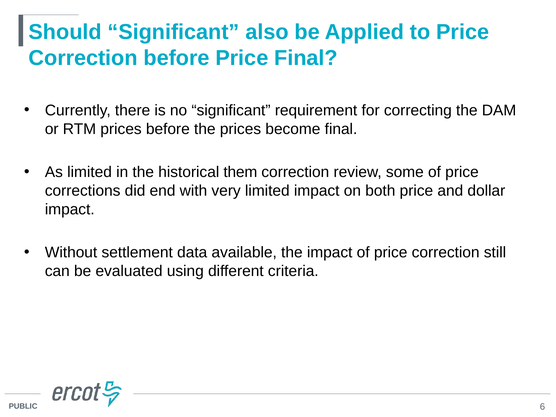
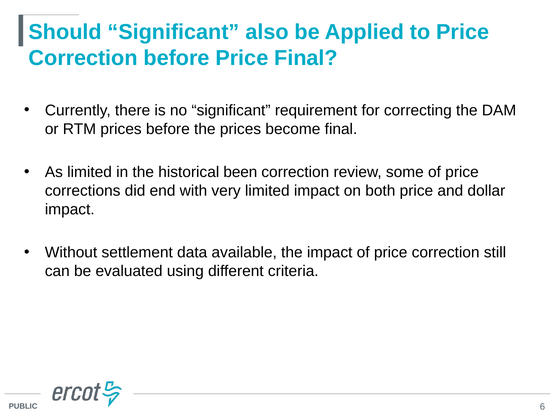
them: them -> been (240, 172)
